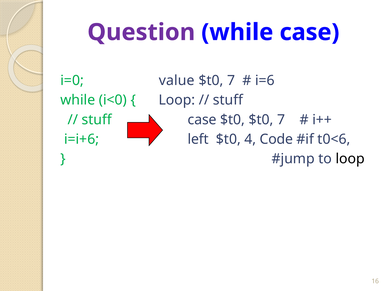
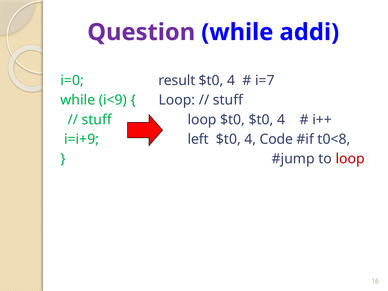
while case: case -> addi (309, 32)
value: value -> result (177, 80)
7: 7 -> 4 (231, 80)
i=6: i=6 -> i=7 (265, 80)
i<0: i<0 -> i<9 (113, 100)
case: case -> loop (202, 120)
$t0 $t0 7: 7 -> 4 (281, 120)
i=i+6: i=i+6 -> i=i+9 (82, 139)
t0<6: t0<6 -> t0<8 (334, 139)
loop colour: black -> red (350, 159)
